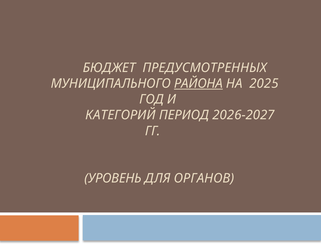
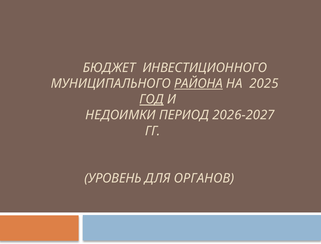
ПРЕДУСМОТРЕННЫХ: ПРЕДУСМОТРЕННЫХ -> ИНВЕСТИЦИОННОГО (205, 68)
ГОД underline: none -> present (152, 99)
КАТЕГОРИЙ: КАТЕГОРИЙ -> НЕДОИМКИ (121, 115)
